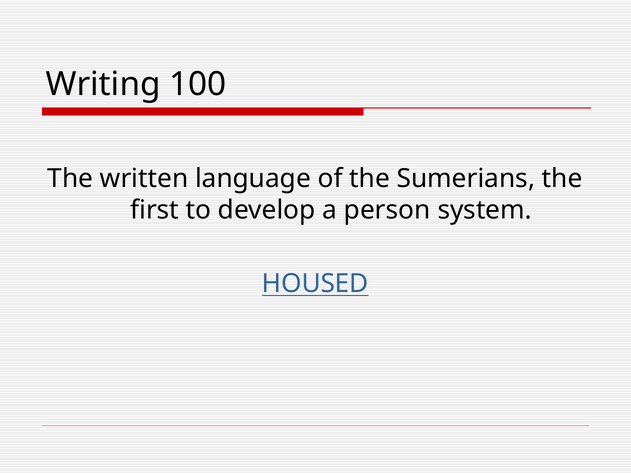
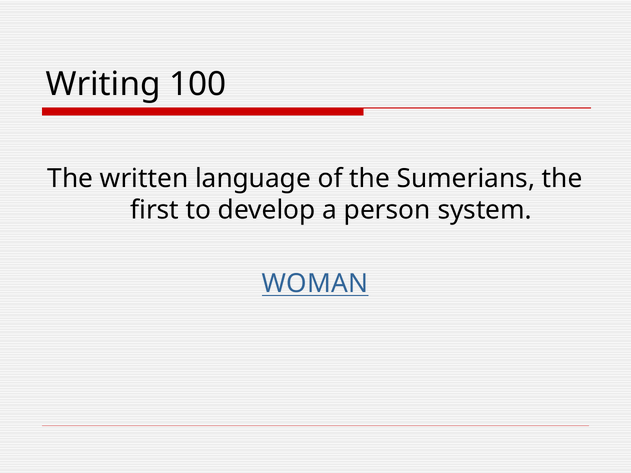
HOUSED: HOUSED -> WOMAN (315, 284)
